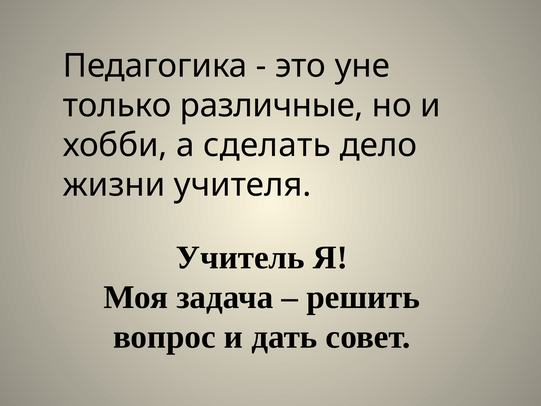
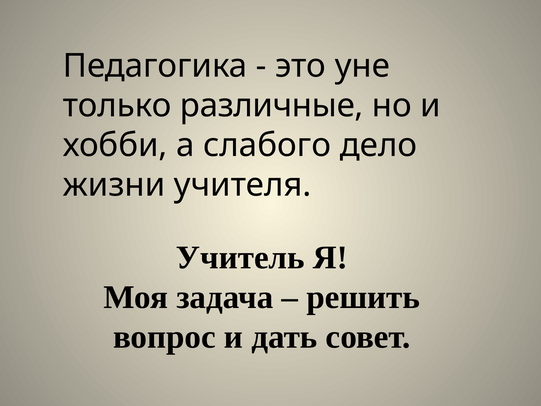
сделать: сделать -> слабого (267, 145)
